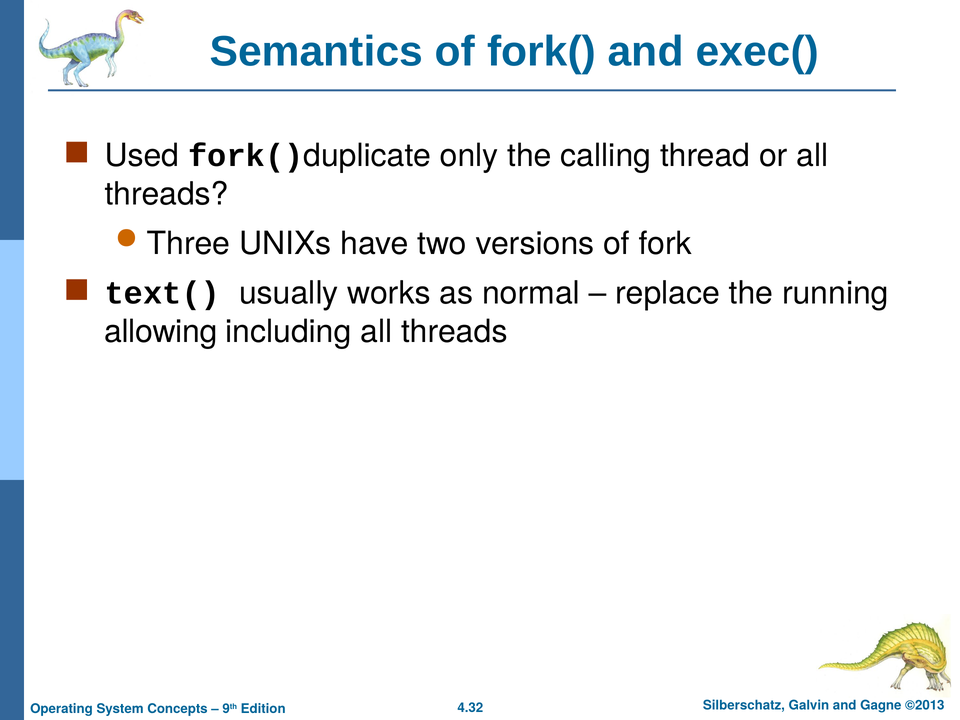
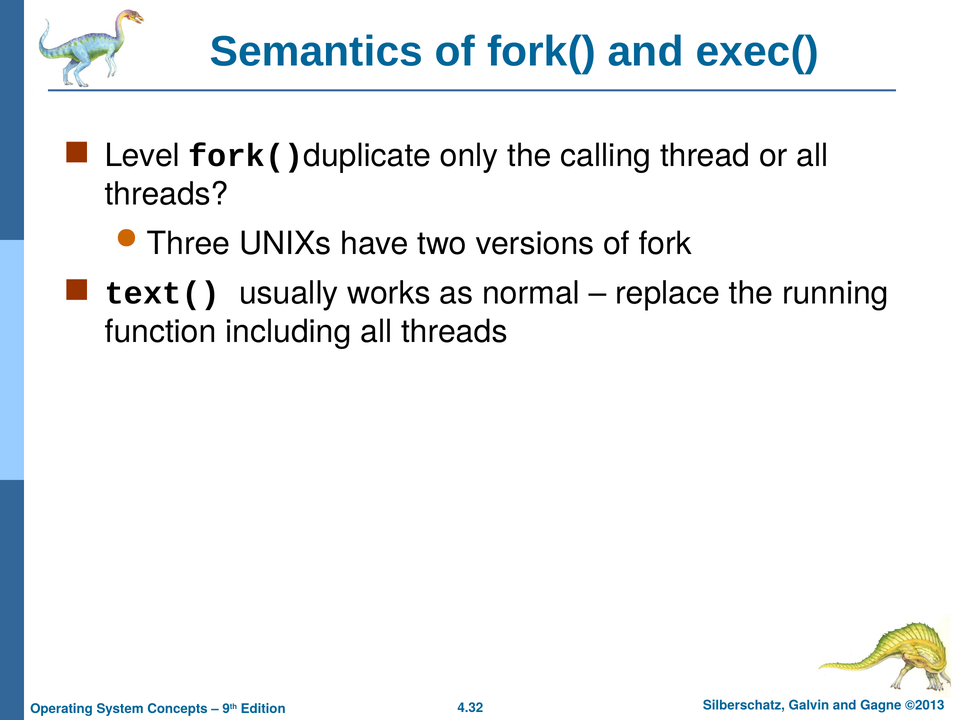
Used: Used -> Level (142, 156)
allowing: allowing -> function (161, 332)
